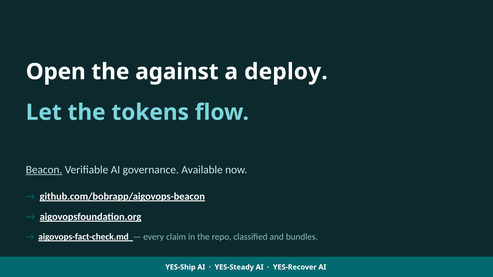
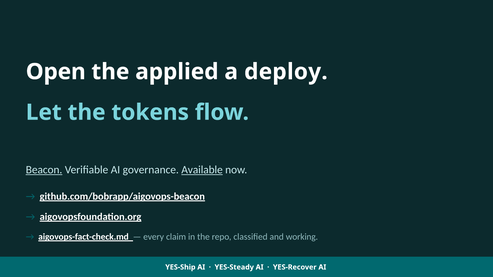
against: against -> applied (177, 72)
Available underline: none -> present (202, 170)
bundles: bundles -> working (302, 237)
